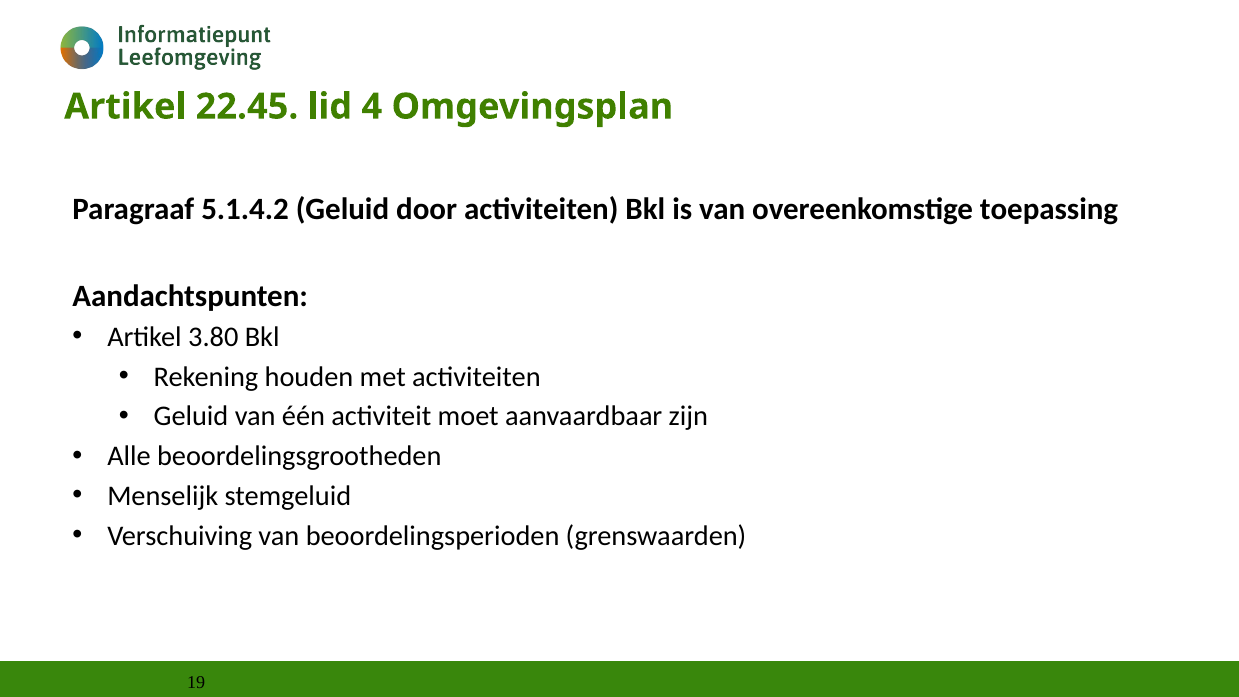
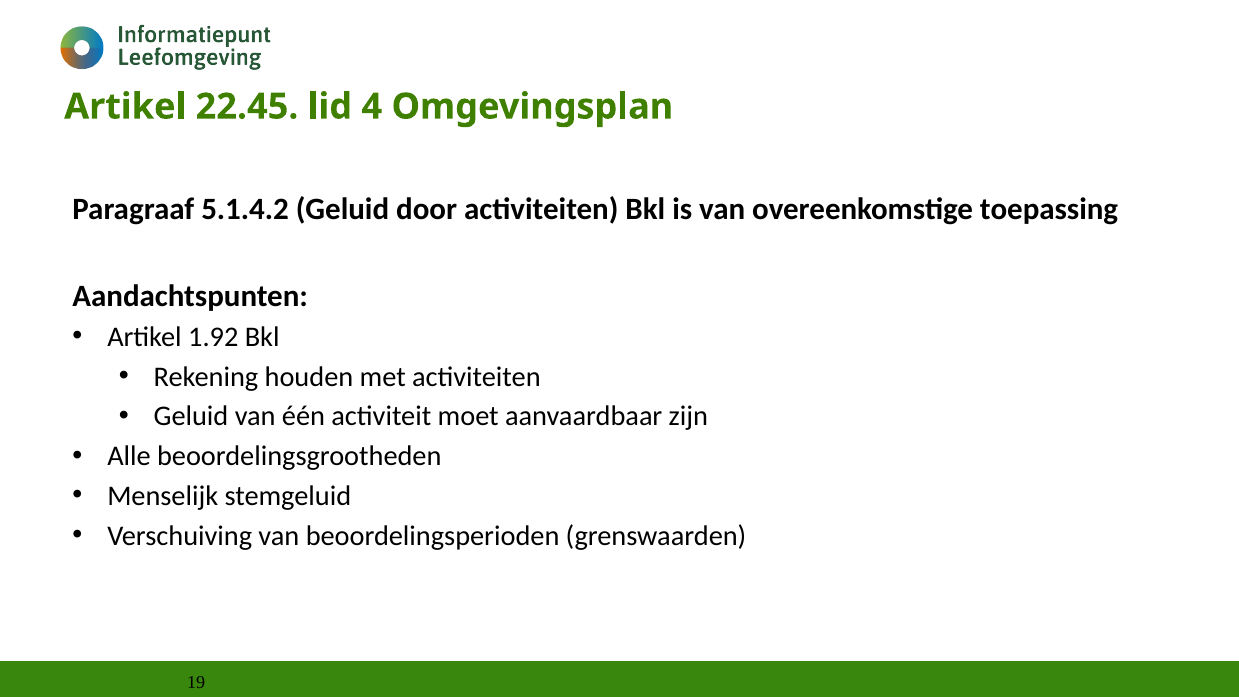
3.80: 3.80 -> 1.92 (213, 337)
